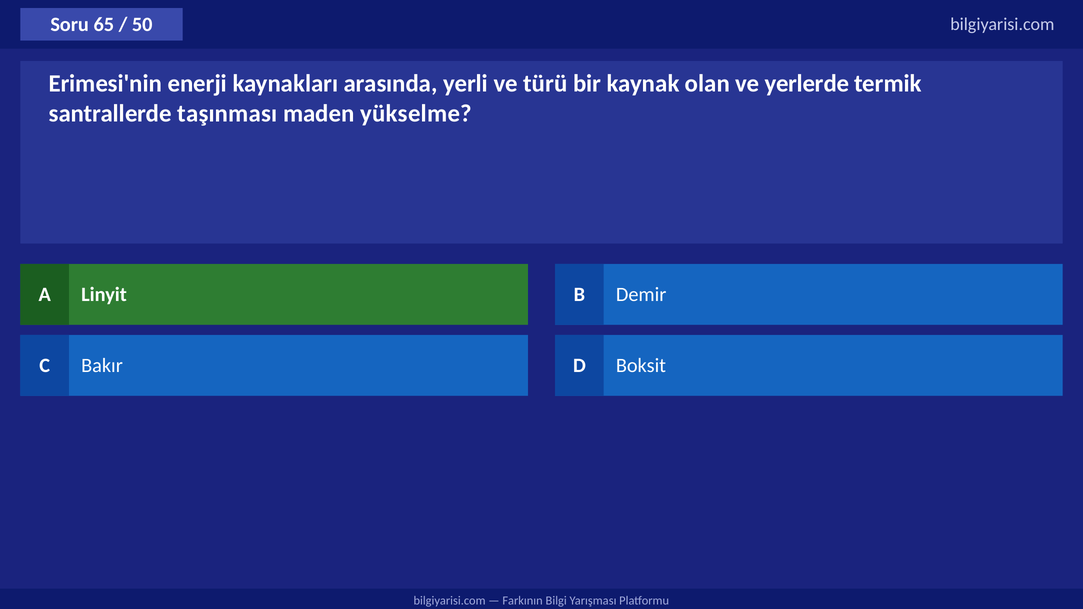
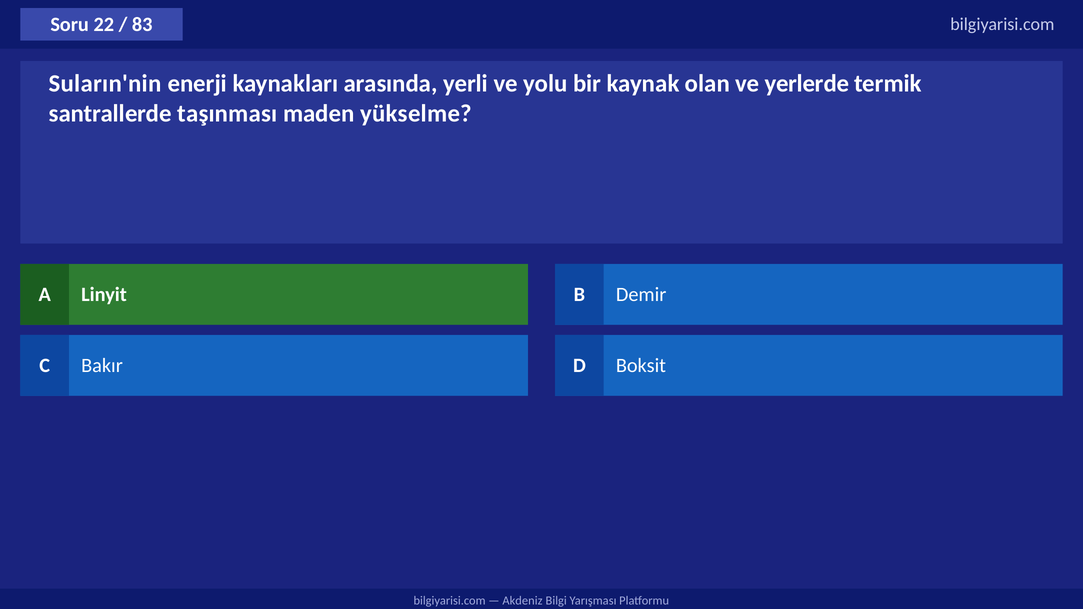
65: 65 -> 22 (104, 25)
50: 50 -> 83 (142, 25)
Erimesi'nin: Erimesi'nin -> Suların'nin (105, 83)
türü: türü -> yolu (545, 83)
Farkının: Farkının -> Akdeniz (522, 601)
